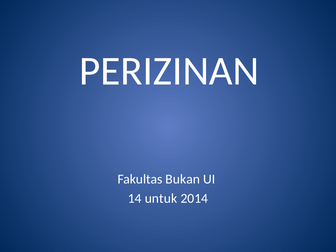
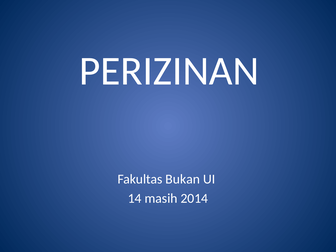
untuk: untuk -> masih (161, 198)
